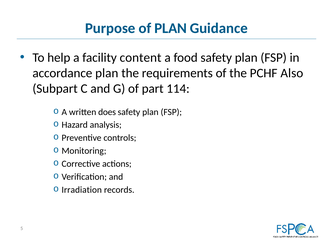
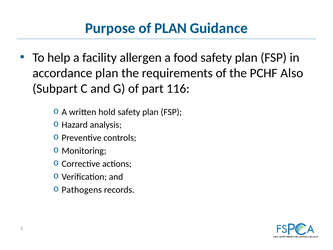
content: content -> allergen (141, 58)
114: 114 -> 116 (178, 89)
does: does -> hold (107, 112)
Irradiation: Irradiation -> Pathogens (82, 190)
